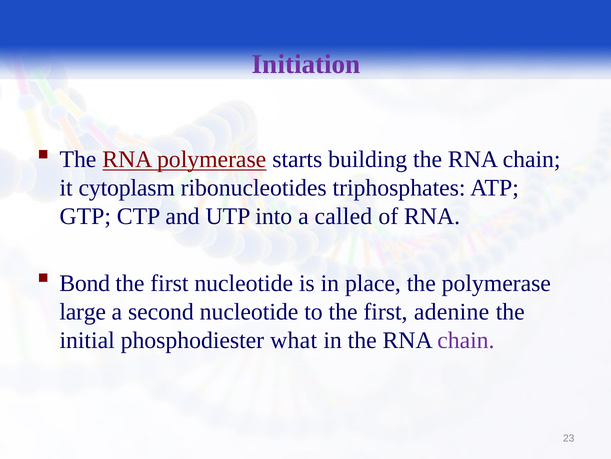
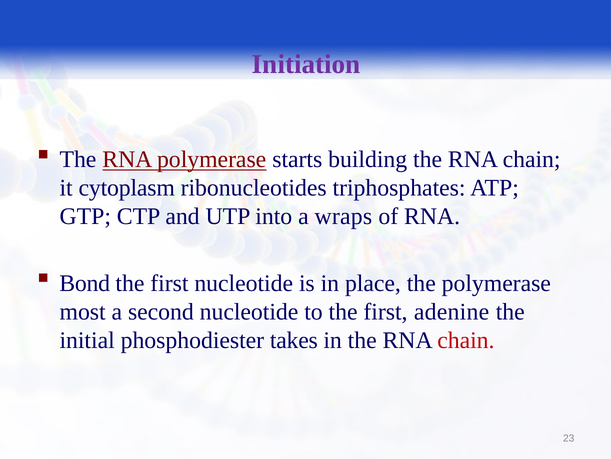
called: called -> wraps (343, 216)
large: large -> most (83, 311)
what: what -> takes (294, 340)
chain colour: purple -> red (466, 340)
